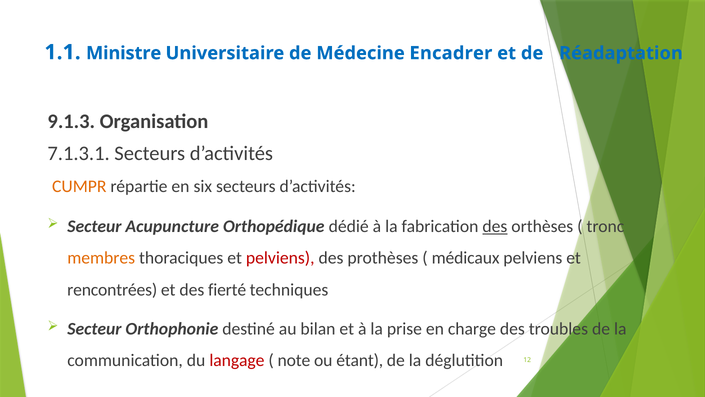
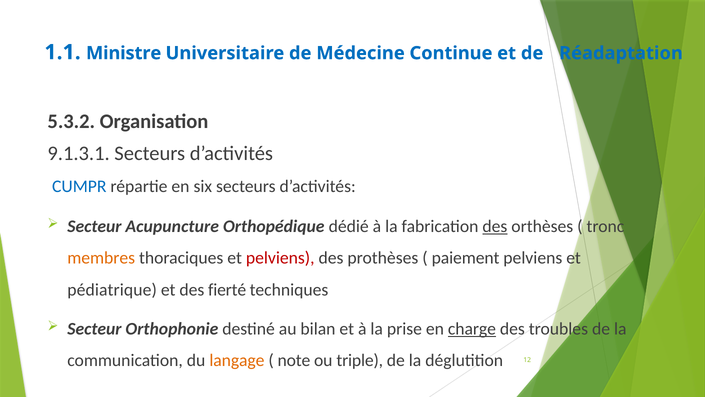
Encadrer: Encadrer -> Continue (451, 53)
9.1.3: 9.1.3 -> 5.3.2 (71, 121)
7.1.3.1: 7.1.3.1 -> 9.1.3.1 (79, 153)
CUMPR colour: orange -> blue (79, 186)
médicaux: médicaux -> paiement (466, 258)
rencontrées: rencontrées -> pédiatrique (112, 289)
charge underline: none -> present (472, 328)
langage colour: red -> orange (237, 360)
étant: étant -> triple (360, 360)
